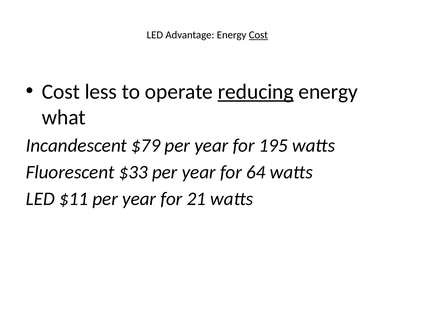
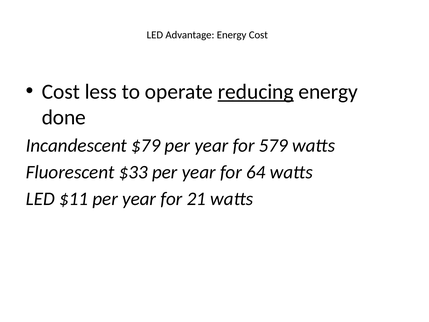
Cost underline: present -> none (258, 35)
what: what -> done (64, 117)
195: 195 -> 579 (273, 145)
